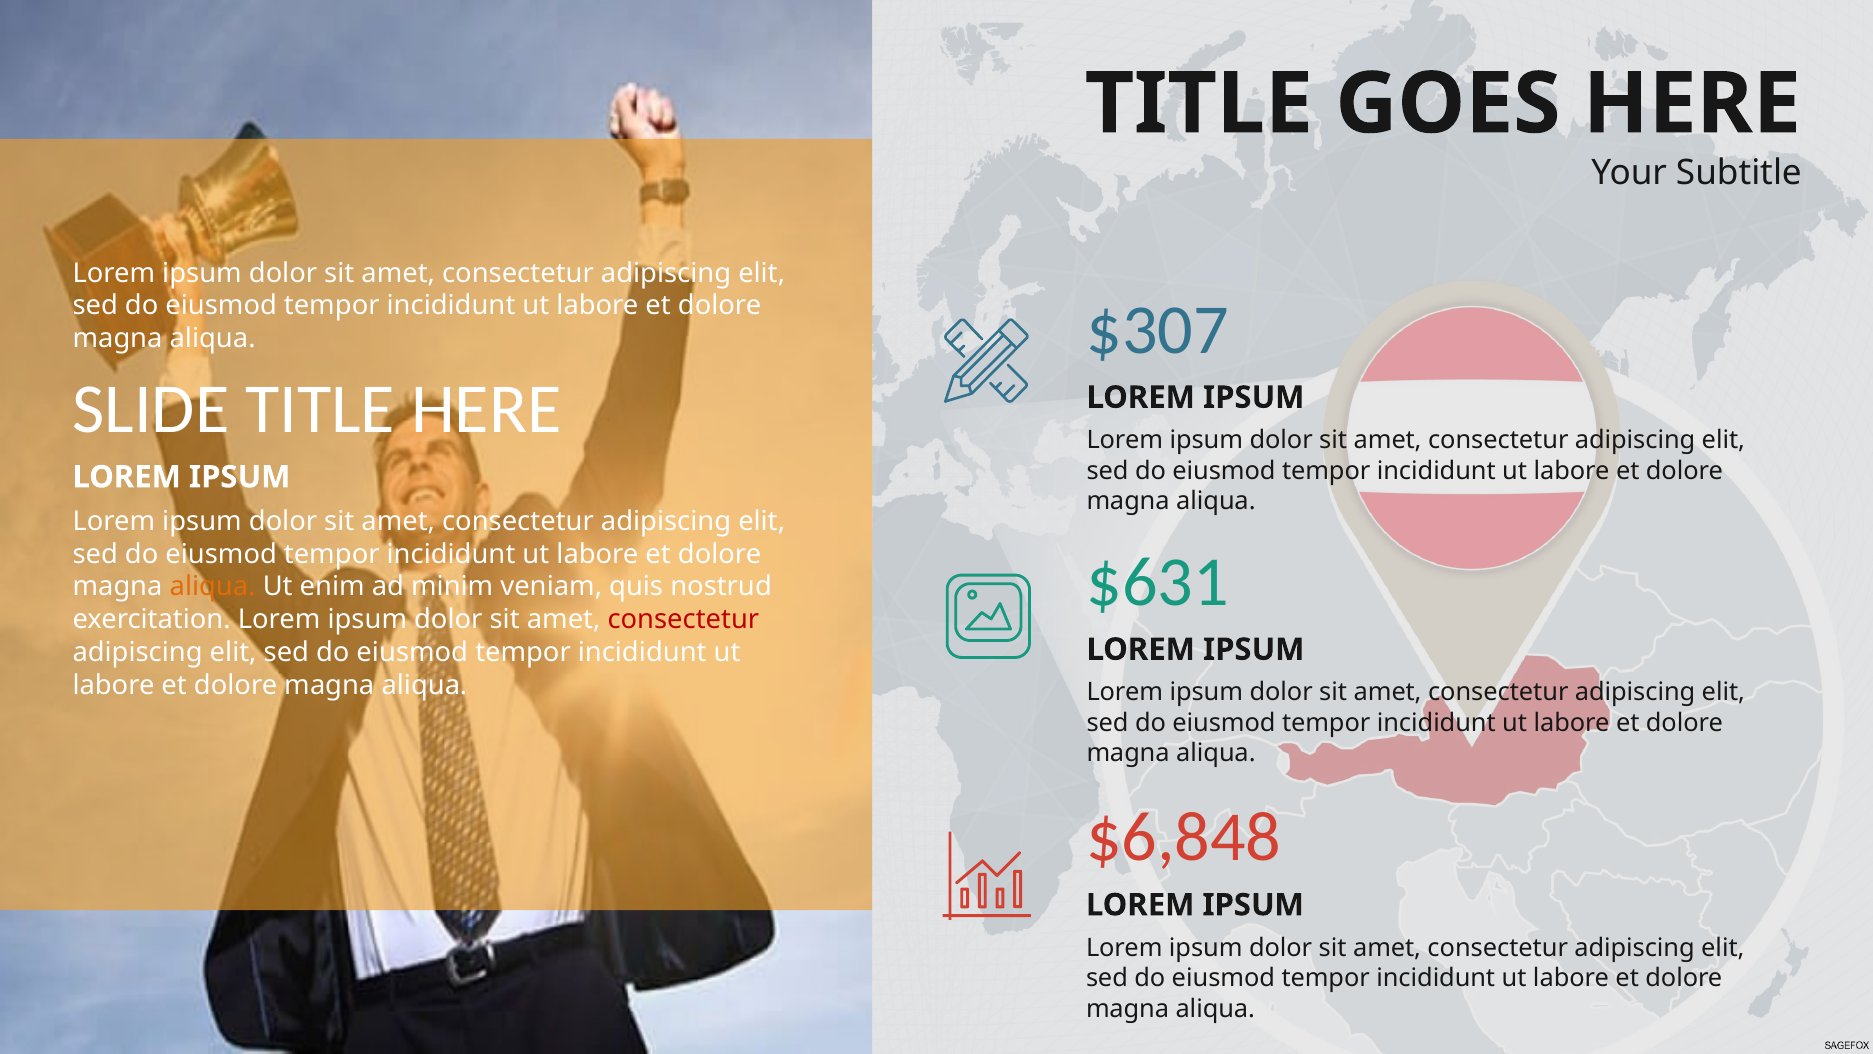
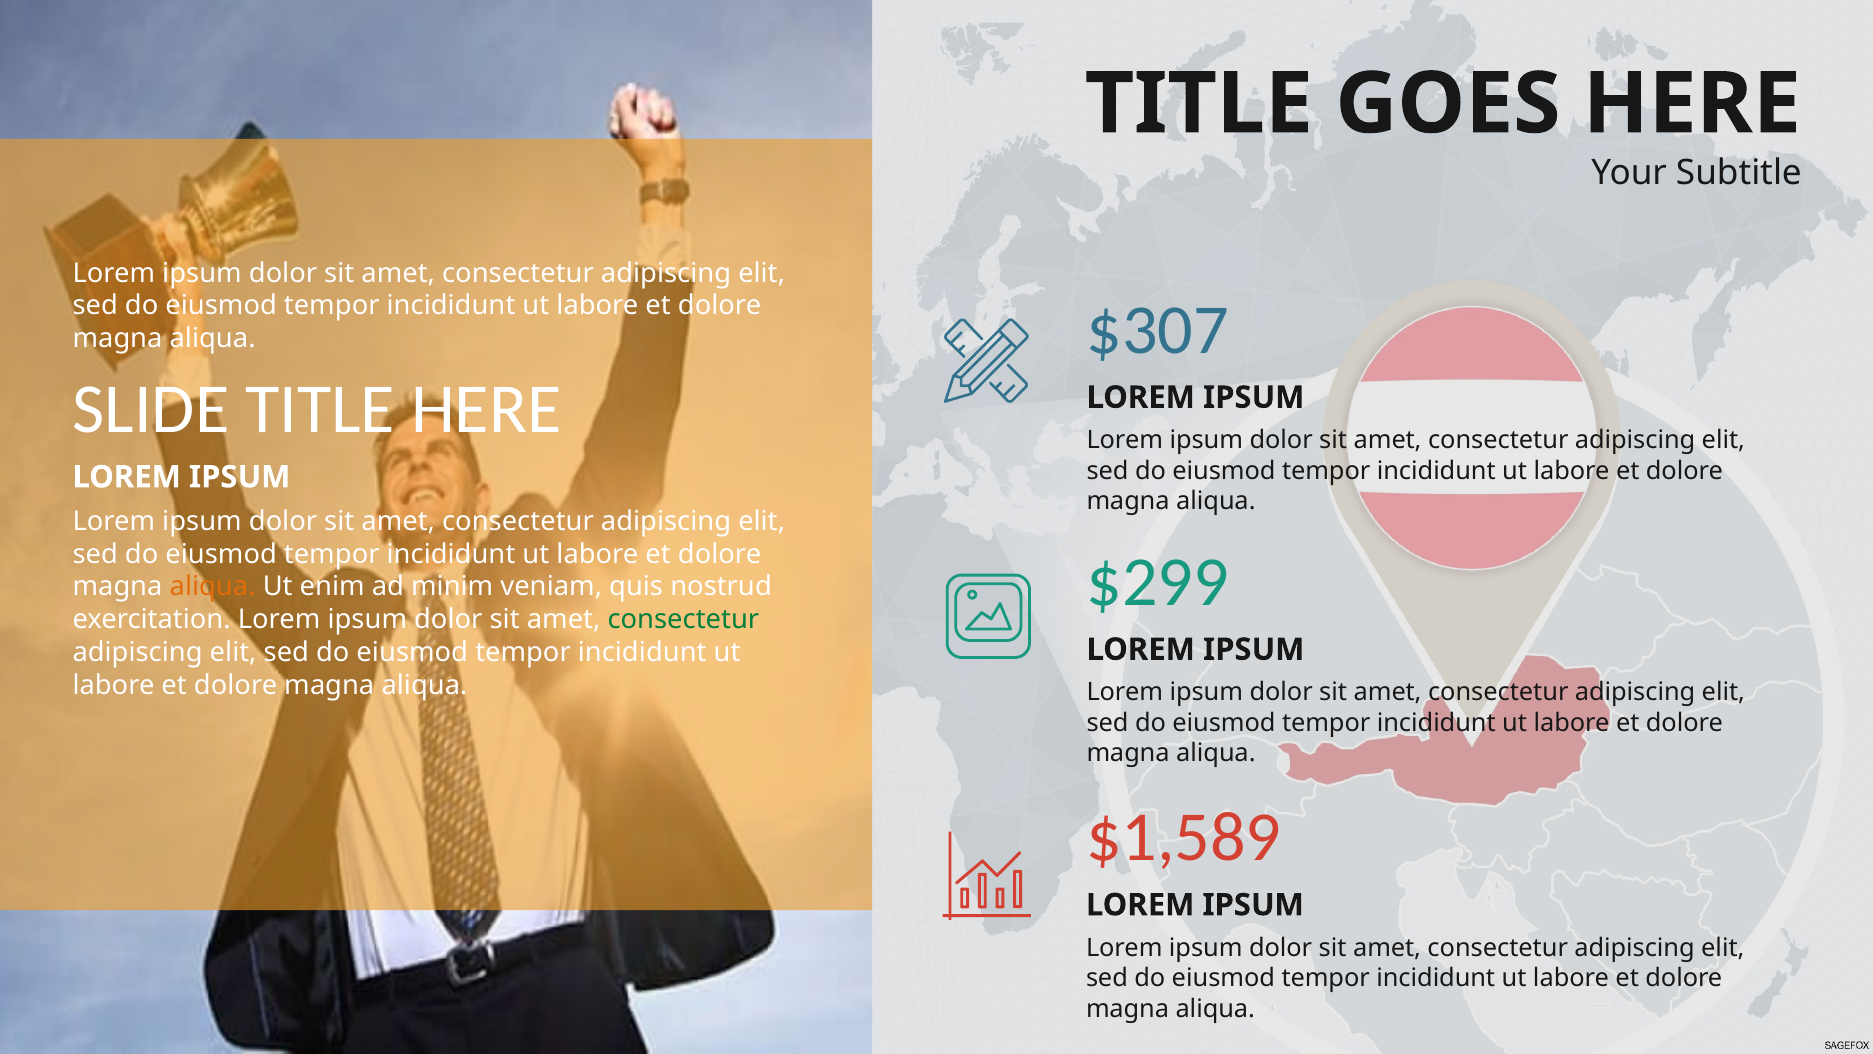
$631: $631 -> $299 (1158, 582)
consectetur colour: red -> green (683, 619)
$6,848: $6,848 -> $1,589 (1184, 837)
